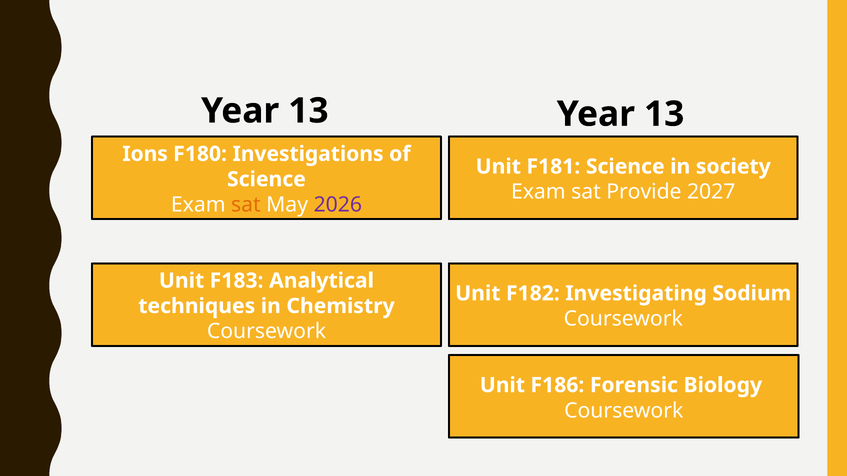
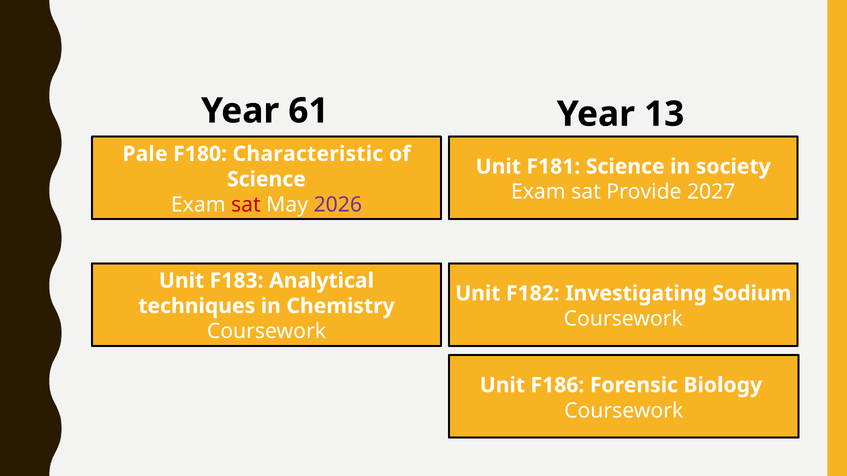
13: 13 -> 61 (308, 111)
Ions: Ions -> Pale (145, 154)
Investigations: Investigations -> Characteristic (308, 154)
sat colour: orange -> red (246, 205)
